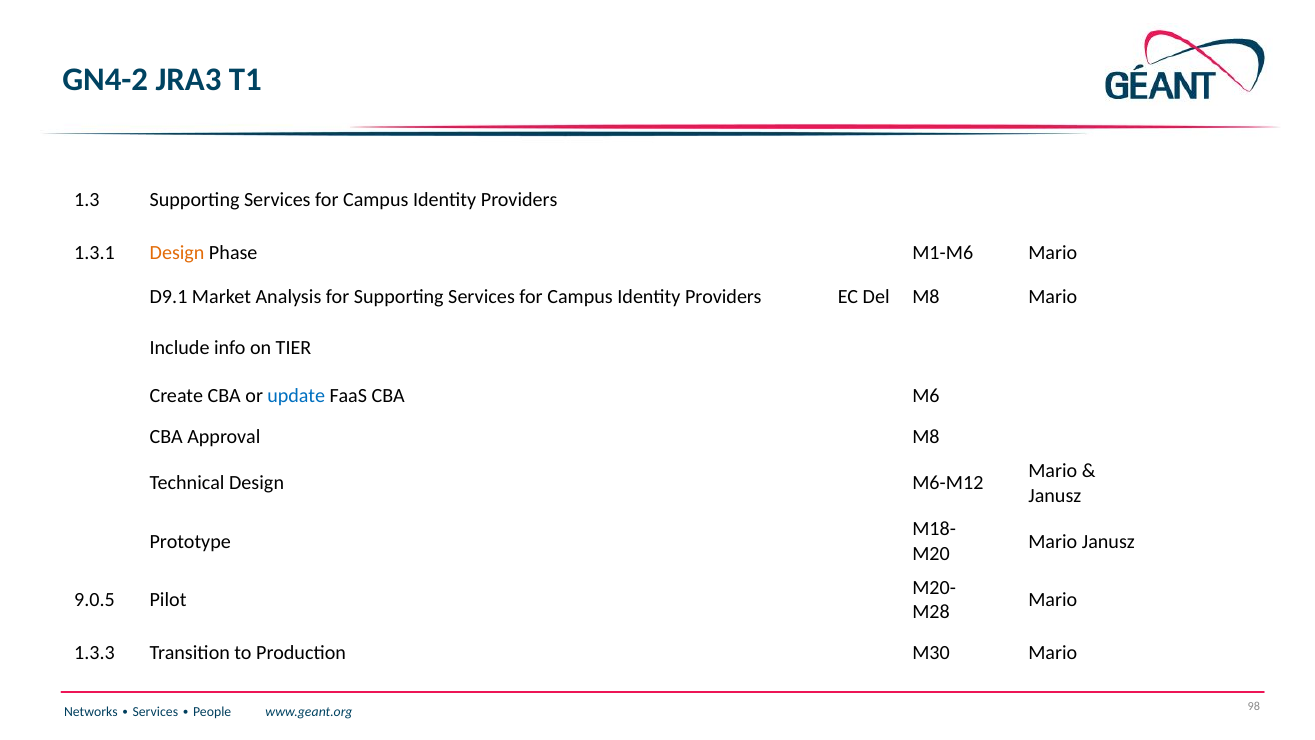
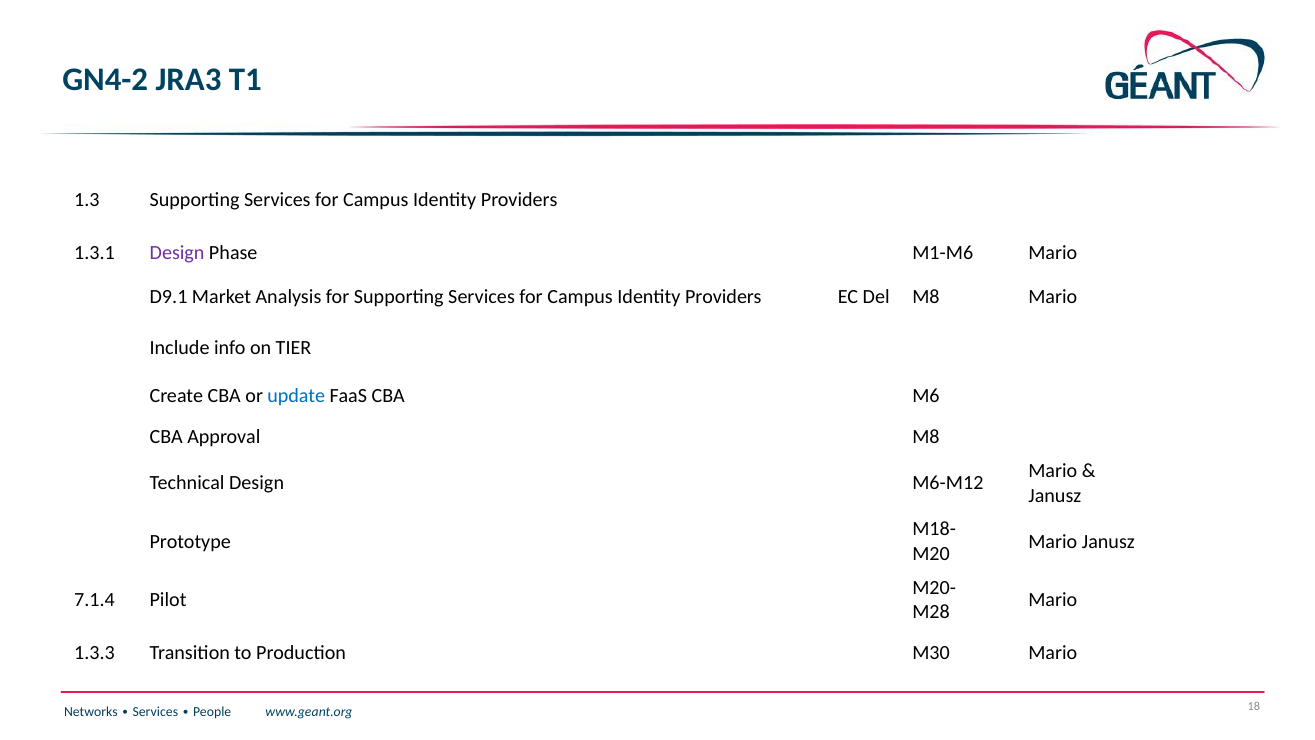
Design colour: orange -> purple (177, 253)
9.0.5: 9.0.5 -> 7.1.4 (94, 600)
98: 98 -> 18 (1254, 707)
